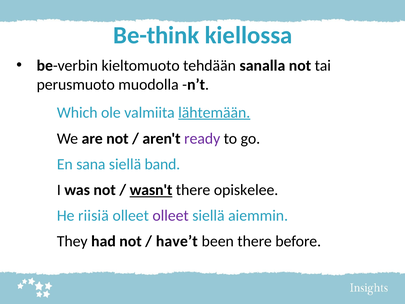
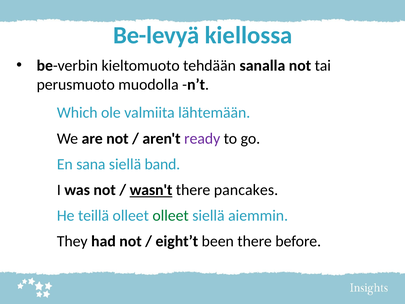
Be-think: Be-think -> Be-levyä (156, 35)
lähtemään underline: present -> none (214, 112)
opiskelee: opiskelee -> pancakes (246, 190)
riisiä: riisiä -> teillä (94, 215)
olleet colour: purple -> green (171, 215)
have’t: have’t -> eight’t (177, 241)
